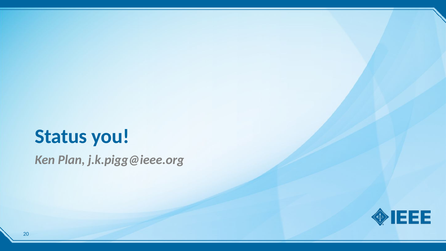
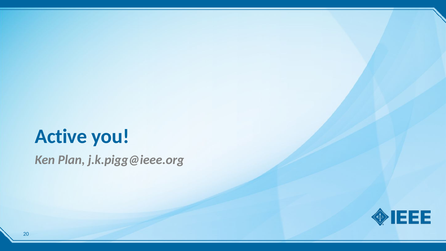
Status: Status -> Active (61, 136)
